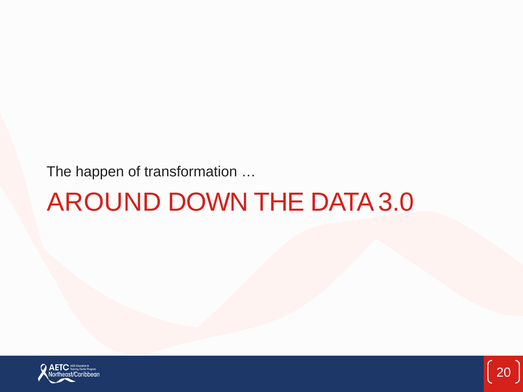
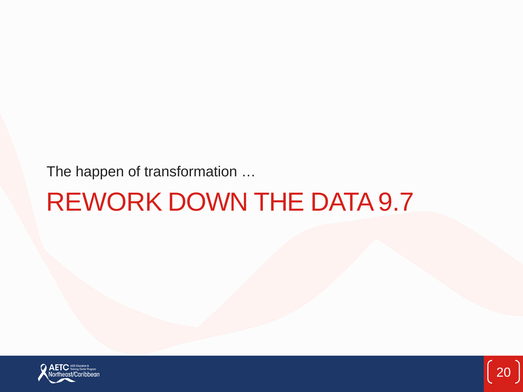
AROUND: AROUND -> REWORK (104, 202)
3.0: 3.0 -> 9.7 (396, 202)
